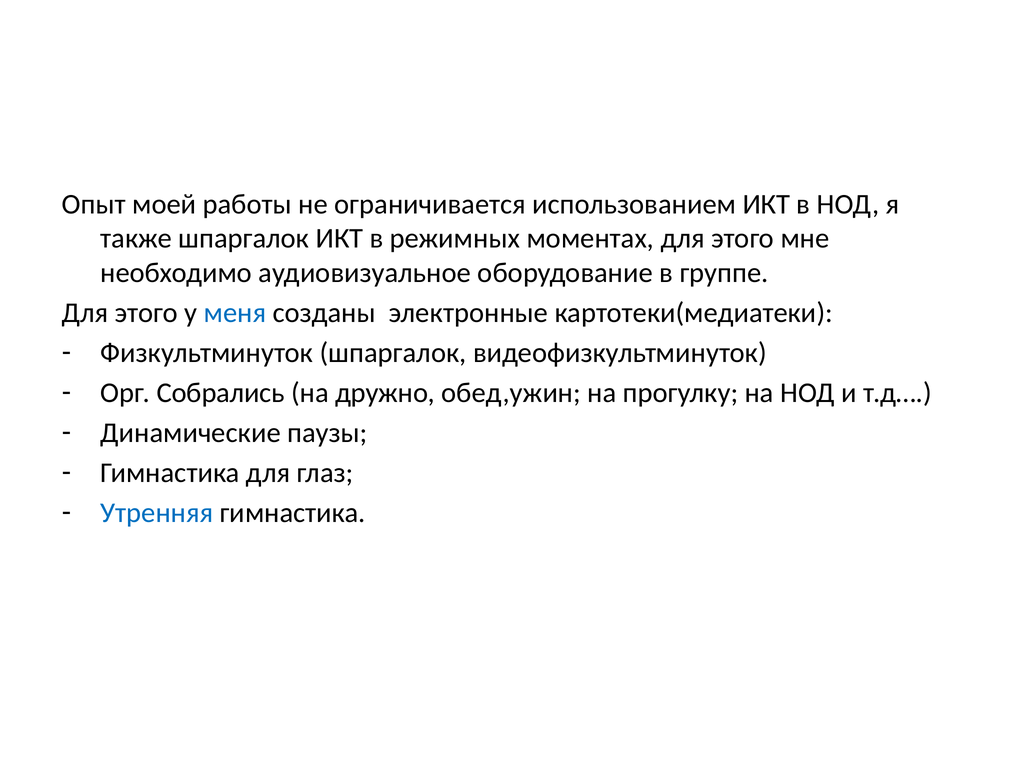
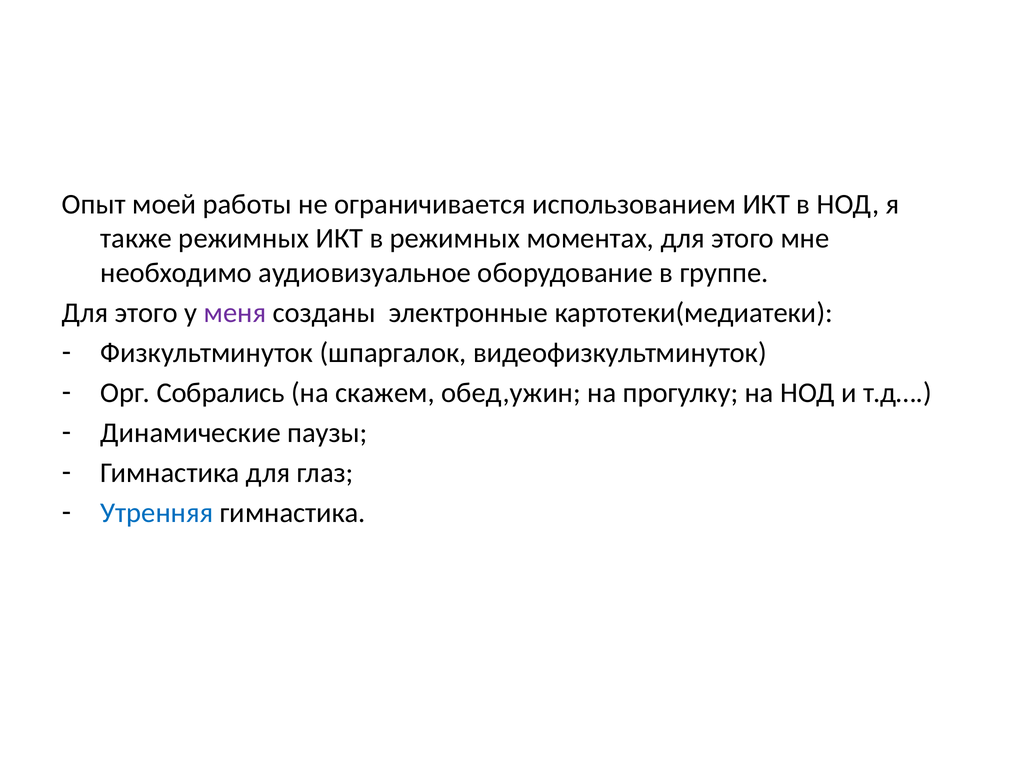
также шпаргалок: шпаргалок -> режимных (244, 239)
меня colour: blue -> purple (235, 313)
дружно: дружно -> скажем (385, 393)
